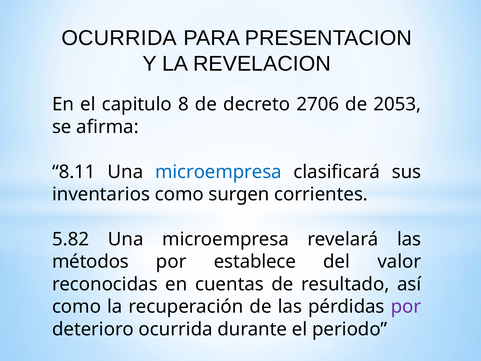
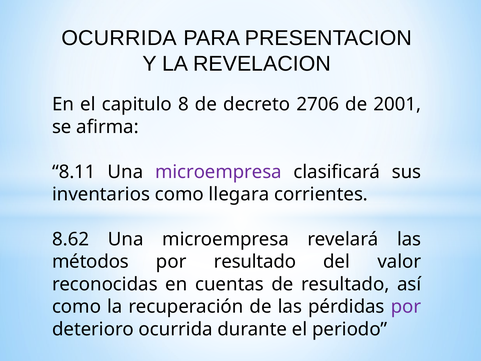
2053: 2053 -> 2001 (397, 104)
microempresa colour: blue -> purple (218, 172)
surgen: surgen -> llegara (239, 194)
5.82: 5.82 -> 8.62 (71, 239)
por establece: establece -> resultado (255, 262)
